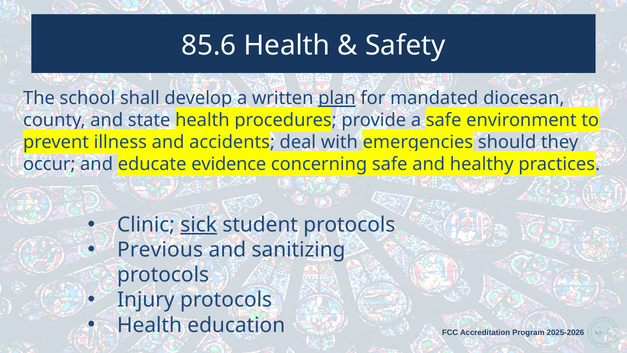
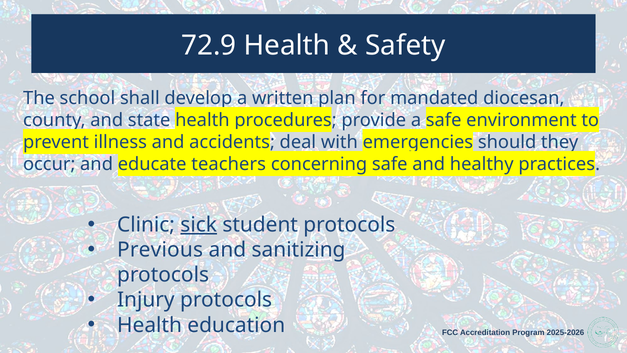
85.6: 85.6 -> 72.9 (209, 45)
plan underline: present -> none (337, 98)
evidence: evidence -> teachers (229, 164)
